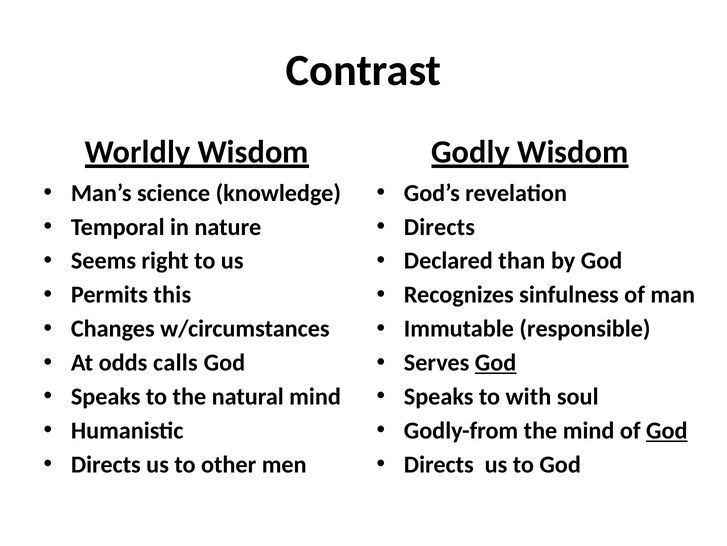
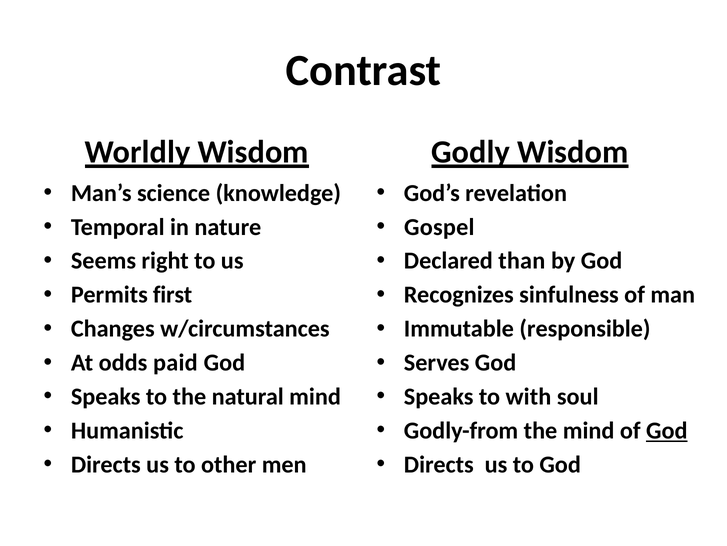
Directs: Directs -> Gospel (439, 227)
this: this -> first (173, 295)
calls: calls -> paid (175, 362)
God underline: present -> none (496, 362)
